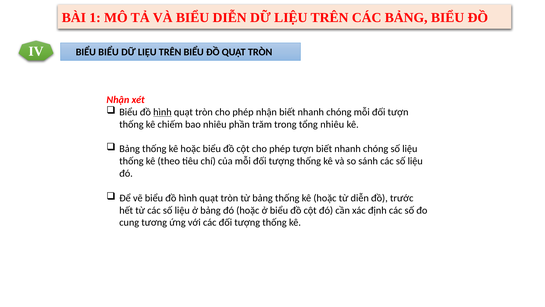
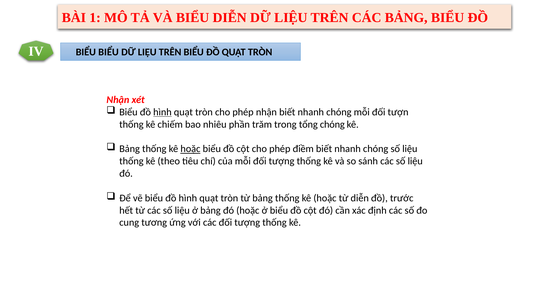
tổng nhiêu: nhiêu -> chóng (332, 124)
hoặc underline: none -> present (190, 149)
phép tượn: tượn -> điềm (303, 149)
